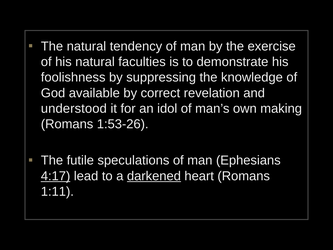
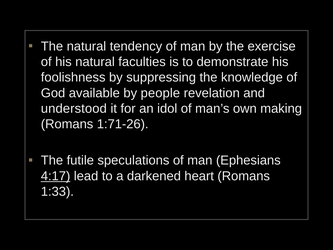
correct: correct -> people (160, 93)
1:53-26: 1:53-26 -> 1:71-26 (123, 124)
darkened underline: present -> none (154, 176)
1:11: 1:11 -> 1:33 (57, 191)
